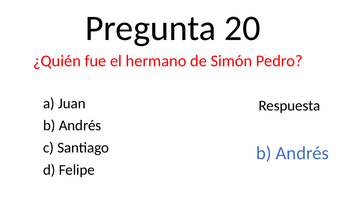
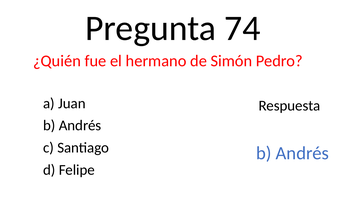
20: 20 -> 74 (242, 28)
